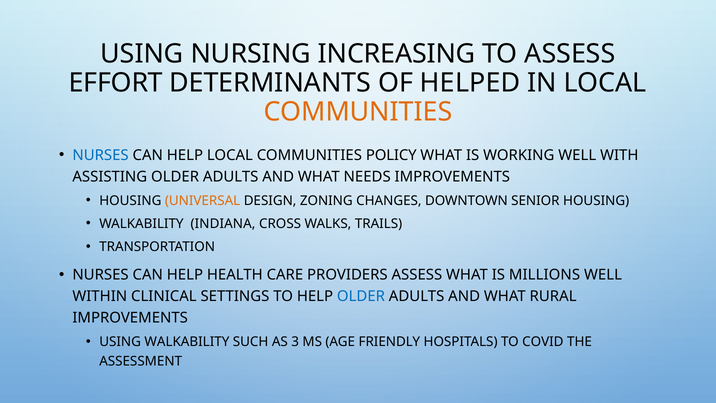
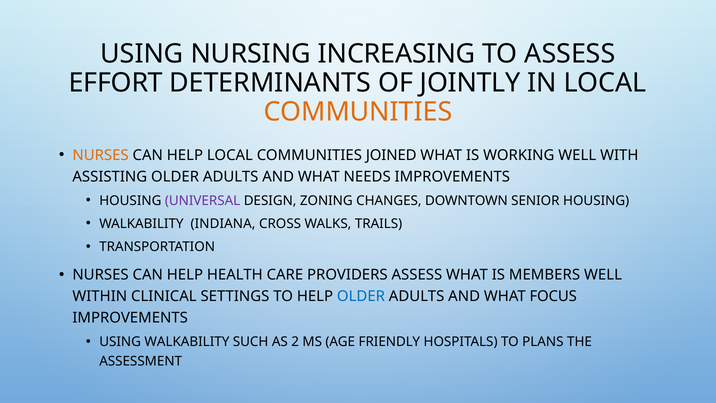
HELPED: HELPED -> JOINTLY (470, 83)
NURSES colour: blue -> orange (101, 155)
POLICY: POLICY -> JOINED (391, 155)
UNIVERSAL colour: orange -> purple (203, 201)
MILLIONS: MILLIONS -> MEMBERS (545, 275)
RURAL: RURAL -> FOCUS (553, 296)
3: 3 -> 2 (295, 342)
COVID: COVID -> PLANS (543, 342)
